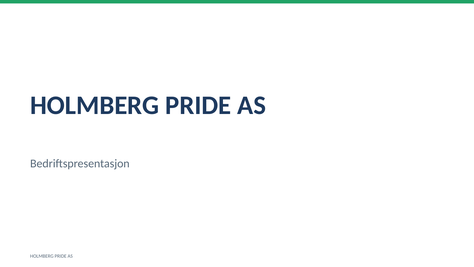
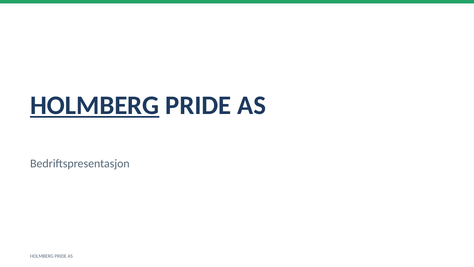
HOLMBERG underline: none -> present (95, 105)
